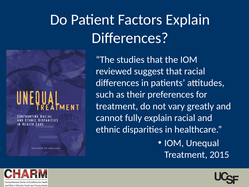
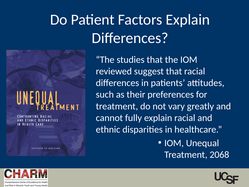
2015: 2015 -> 2068 (219, 155)
